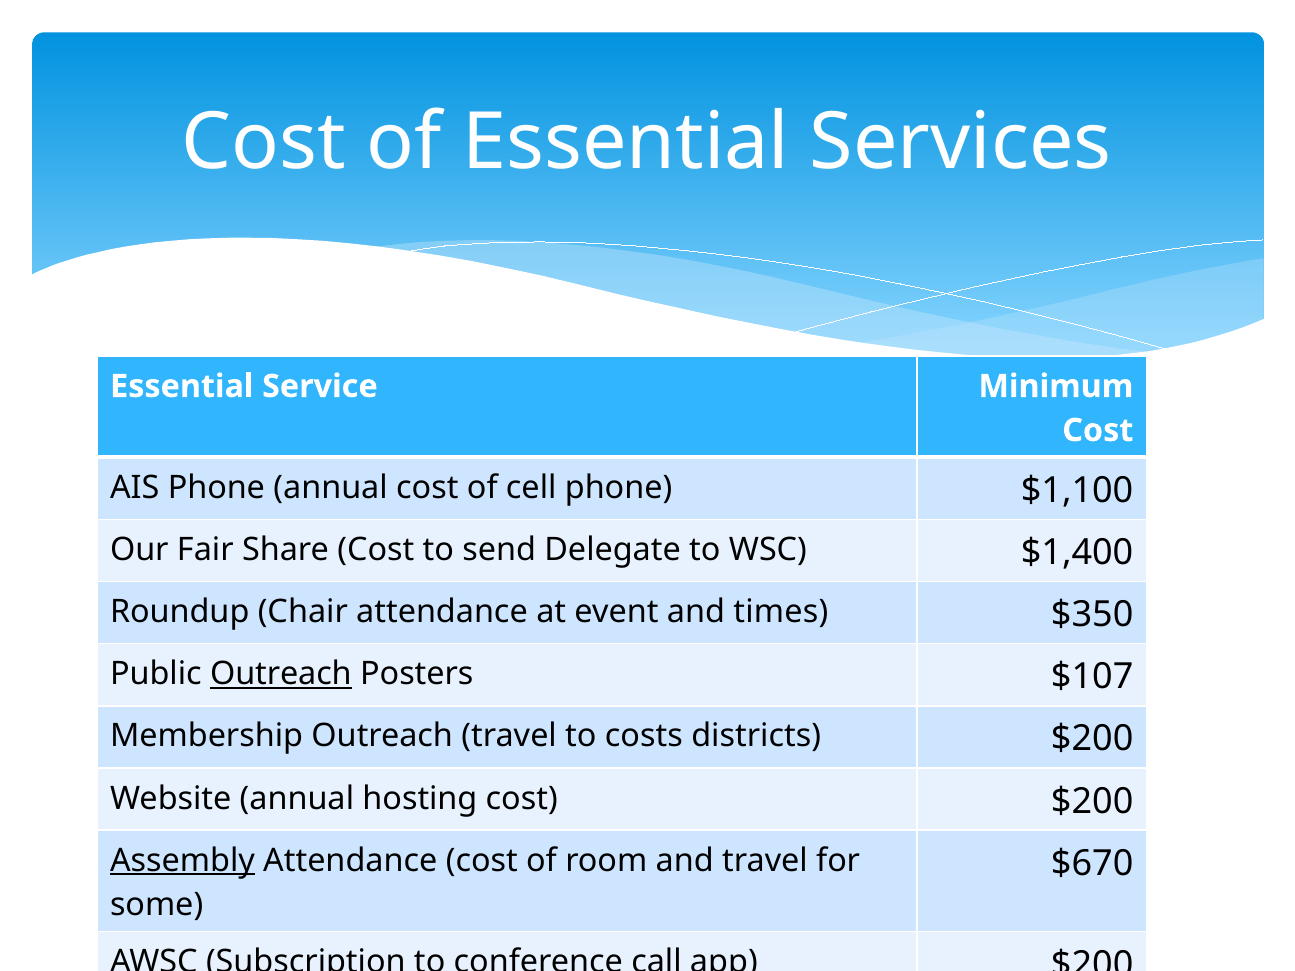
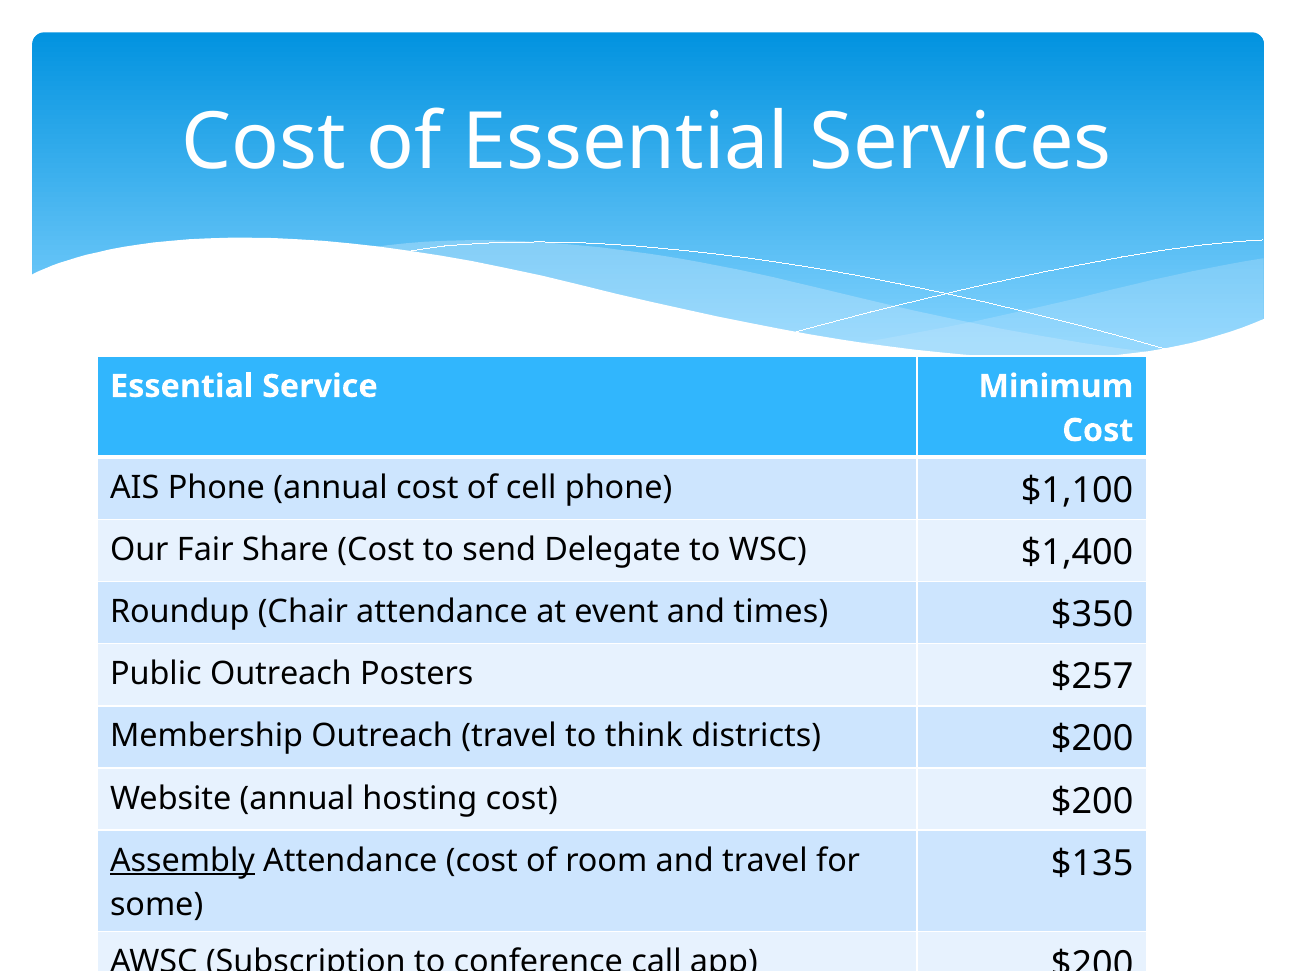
Outreach underline: present -> none (281, 674)
$107: $107 -> $257 (1092, 677)
costs: costs -> think (644, 736)
$670: $670 -> $135 (1092, 864)
